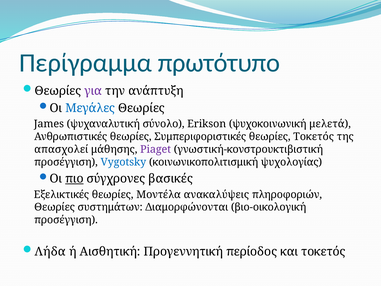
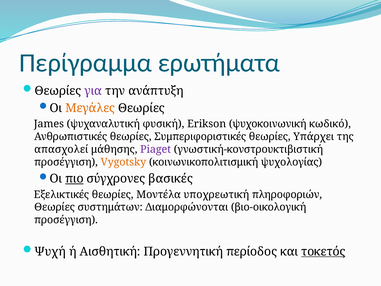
πρωτότυπο: πρωτότυπο -> ερωτήματα (219, 63)
Μεγάλες colour: blue -> orange (90, 108)
σύνολο: σύνολο -> φυσική (164, 124)
μελετά: μελετά -> κωδικό (330, 124)
θεωρίες Τοκετός: Τοκετός -> Υπάρχει (314, 137)
Vygotsky colour: blue -> orange (123, 162)
ανακαλύψεις: ανακαλύψεις -> υποχρεωτική (216, 194)
Λήδα: Λήδα -> Ψυχή (50, 251)
τοκετός underline: none -> present (323, 251)
